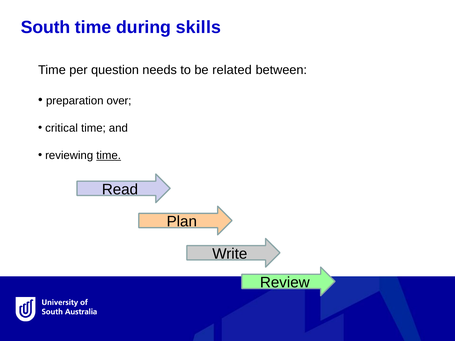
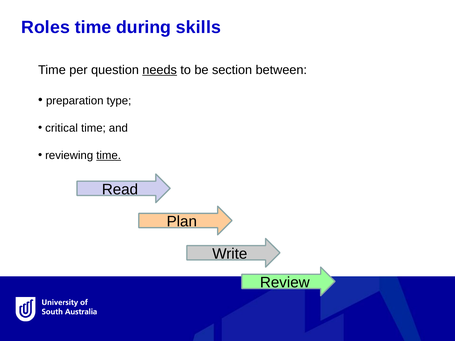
South: South -> Roles (45, 27)
needs underline: none -> present (160, 70)
related: related -> section (232, 70)
over: over -> type (119, 101)
